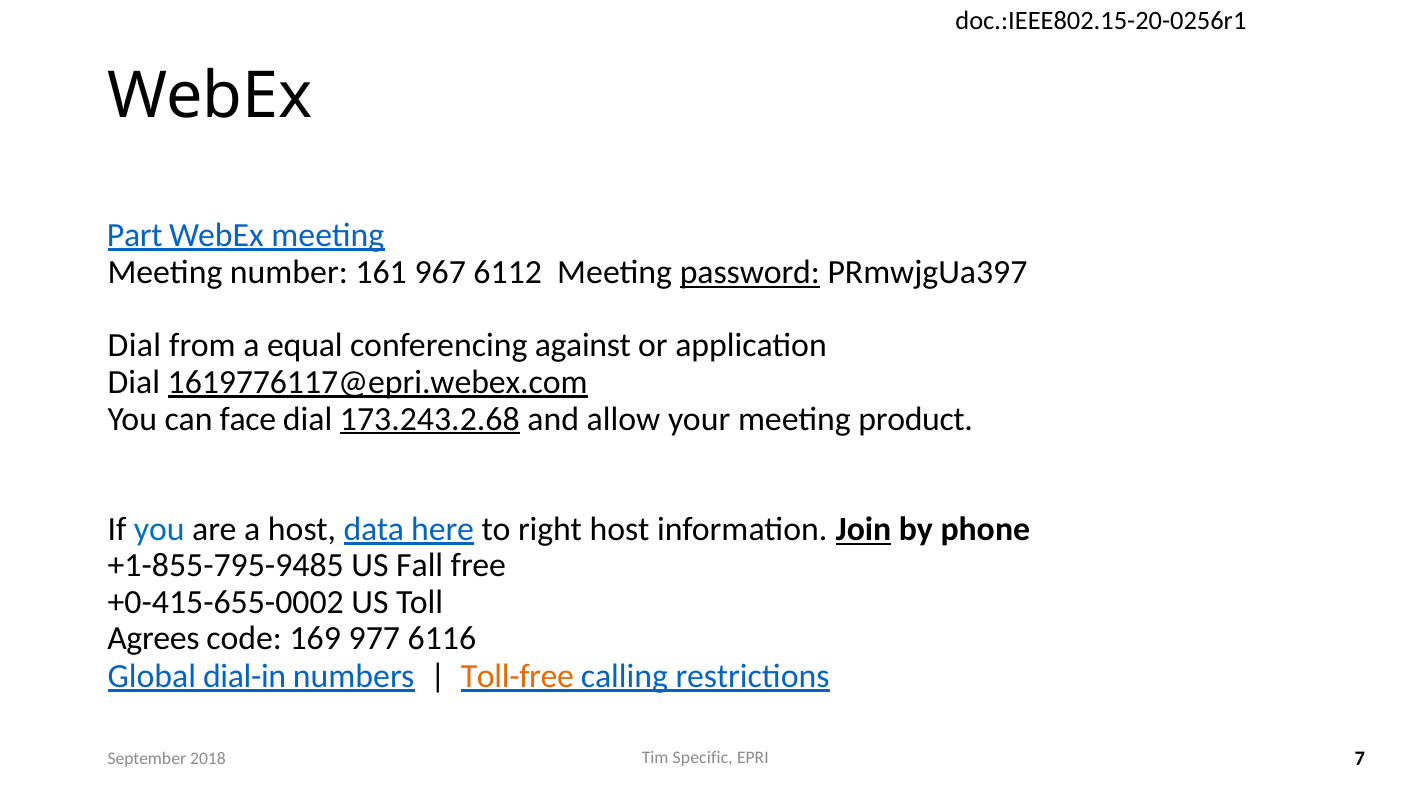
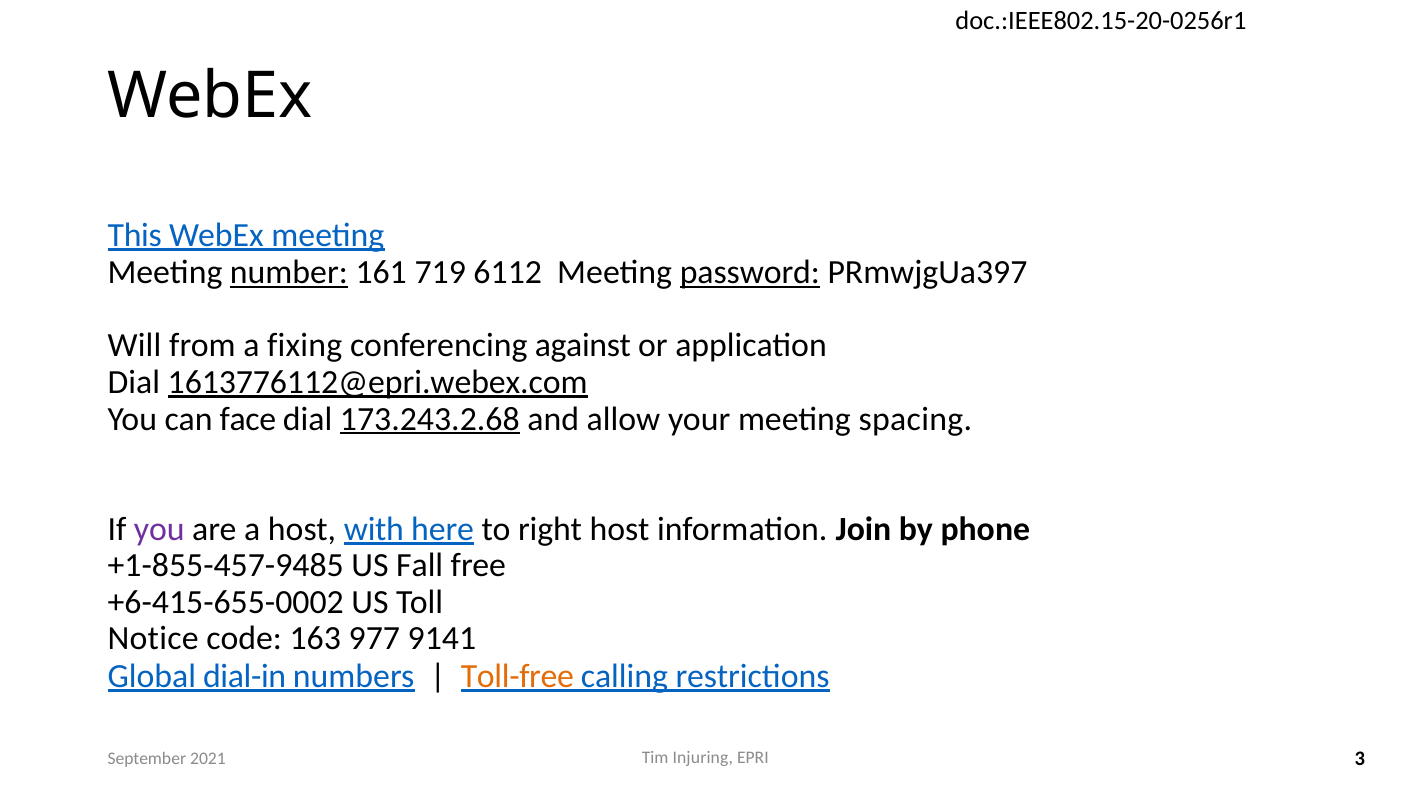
Part: Part -> This (135, 235)
number underline: none -> present (289, 272)
967: 967 -> 719 (440, 272)
Dial: Dial -> Will (134, 345)
equal: equal -> fixing (305, 345)
1619776117@epri.webex.com: 1619776117@epri.webex.com -> 1613776112@epri.webex.com (378, 382)
product: product -> spacing (915, 419)
you colour: blue -> purple (159, 529)
data: data -> with (374, 529)
Join underline: present -> none (863, 529)
+1-855-795-9485: +1-855-795-9485 -> +1-855-457-9485 (226, 566)
+0-415-655-0002: +0-415-655-0002 -> +6-415-655-0002 (226, 602)
Agrees: Agrees -> Notice (153, 639)
169: 169 -> 163 (315, 639)
6116: 6116 -> 9141 (442, 639)
Specific: Specific -> Injuring (703, 758)
7: 7 -> 3 (1360, 758)
2018: 2018 -> 2021 (208, 758)
